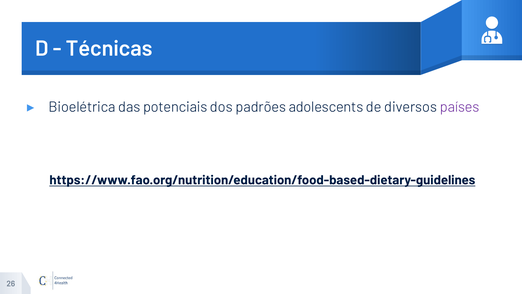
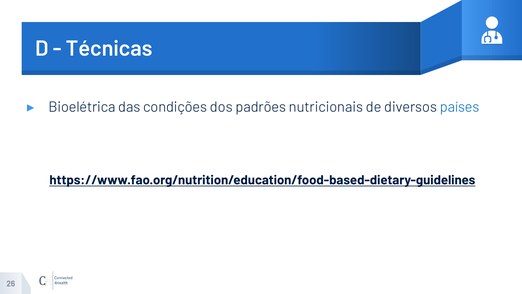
potenciais: potenciais -> condições (175, 107)
adolescents: adolescents -> nutricionais (326, 107)
países colour: purple -> blue (460, 107)
